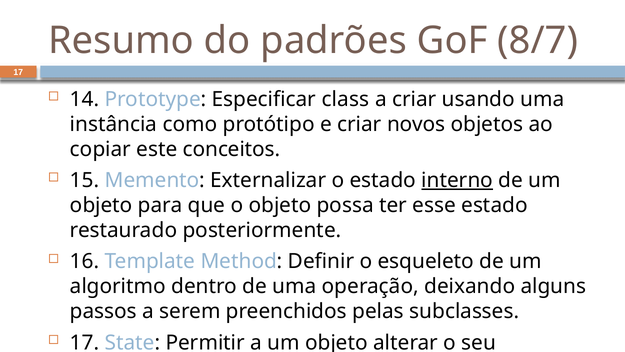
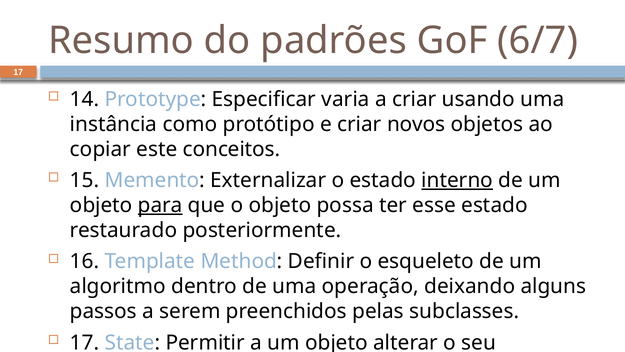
8/7: 8/7 -> 6/7 (538, 40)
class: class -> varia (346, 99)
para underline: none -> present (160, 205)
